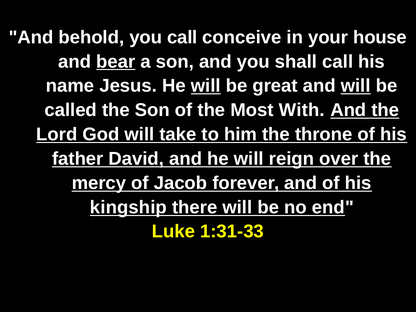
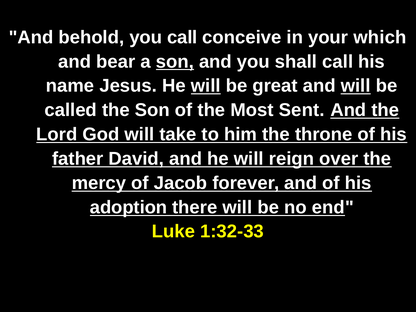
house: house -> which (380, 37)
bear underline: present -> none (116, 62)
son underline: none -> present (175, 62)
With: With -> Sent (302, 110)
kingship: kingship -> adoption (129, 207)
1:31-33: 1:31-33 -> 1:32-33 (232, 232)
